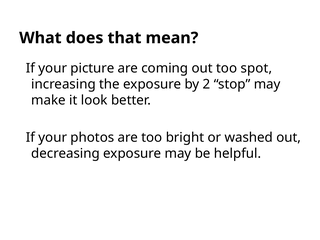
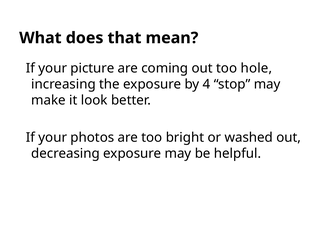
spot: spot -> hole (256, 68)
2: 2 -> 4 (207, 84)
